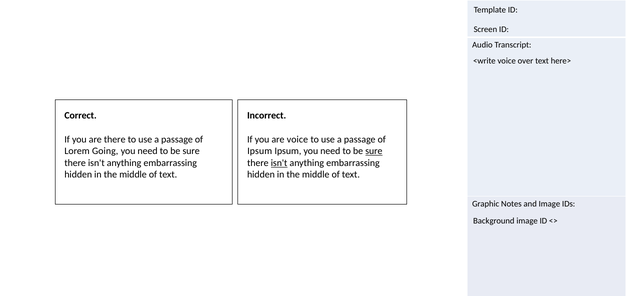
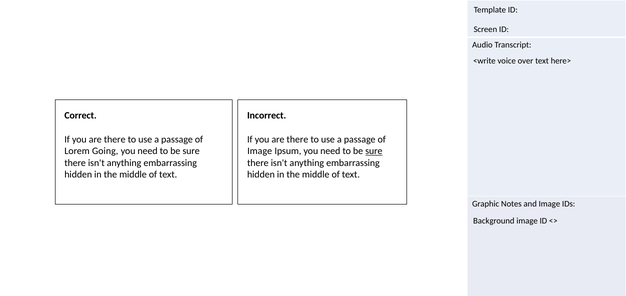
voice: voice -> there (297, 139)
Ipsum: Ipsum -> Image (260, 151)
isn't underline: present -> none (279, 163)
